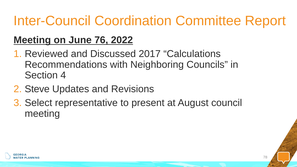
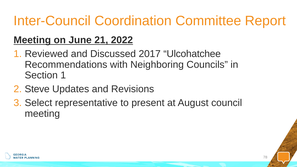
76: 76 -> 21 (101, 40)
Calculations: Calculations -> Ulcohatchee (192, 54)
Section 4: 4 -> 1 (63, 75)
